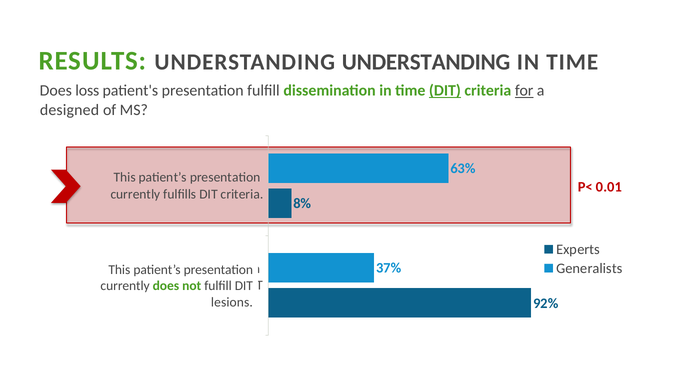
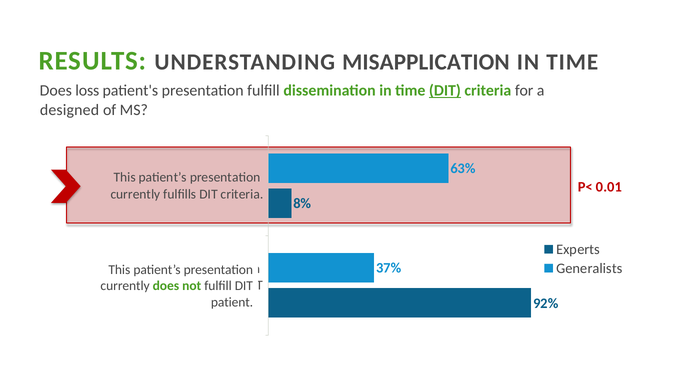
UNDERSTANDING UNDERSTANDING: UNDERSTANDING -> MISAPPLICATION (426, 62)
for underline: present -> none (524, 91)
lesions: lesions -> patient (232, 302)
